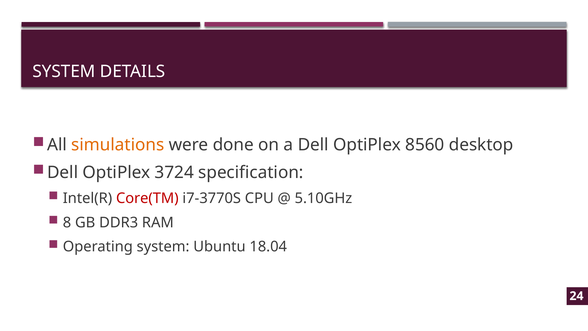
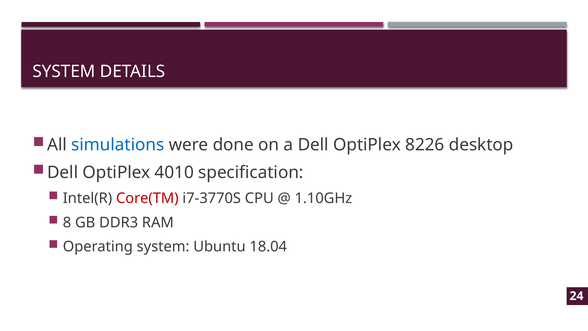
simulations colour: orange -> blue (118, 145)
8560: 8560 -> 8226 (425, 145)
3724: 3724 -> 4010 (174, 173)
5.10GHz: 5.10GHz -> 1.10GHz (323, 198)
